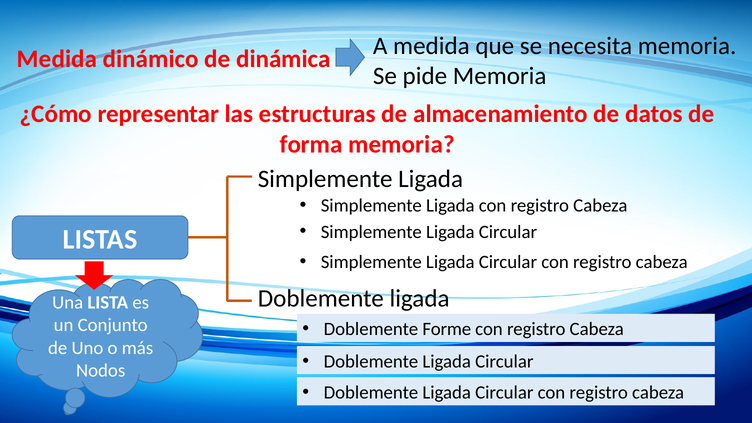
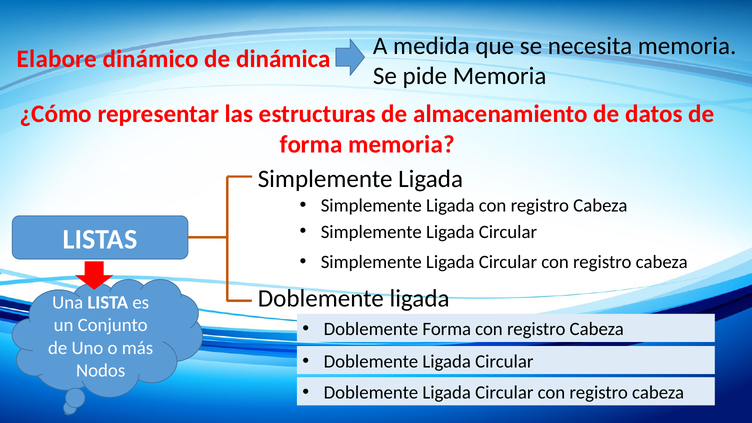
Medida: Medida -> Elabore (57, 59)
Doblemente Forme: Forme -> Forma (447, 329)
